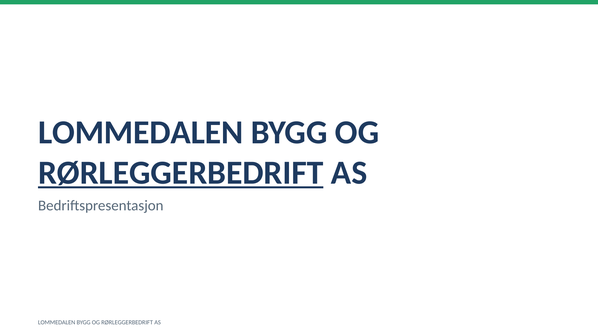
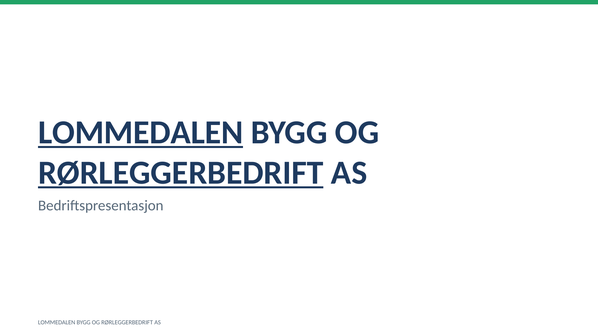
LOMMEDALEN underline: none -> present (141, 133)
